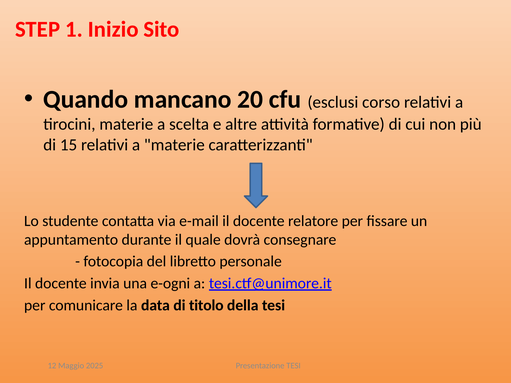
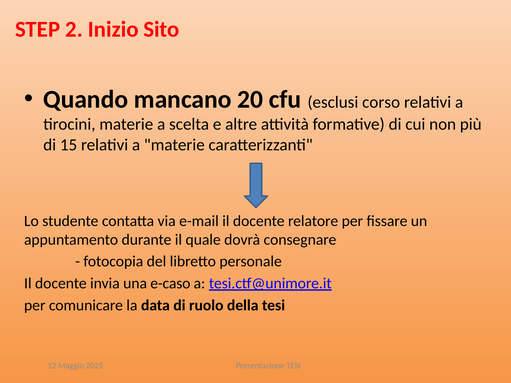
1: 1 -> 2 (74, 29)
e-ogni: e-ogni -> e-caso (170, 283)
titolo: titolo -> ruolo (206, 306)
